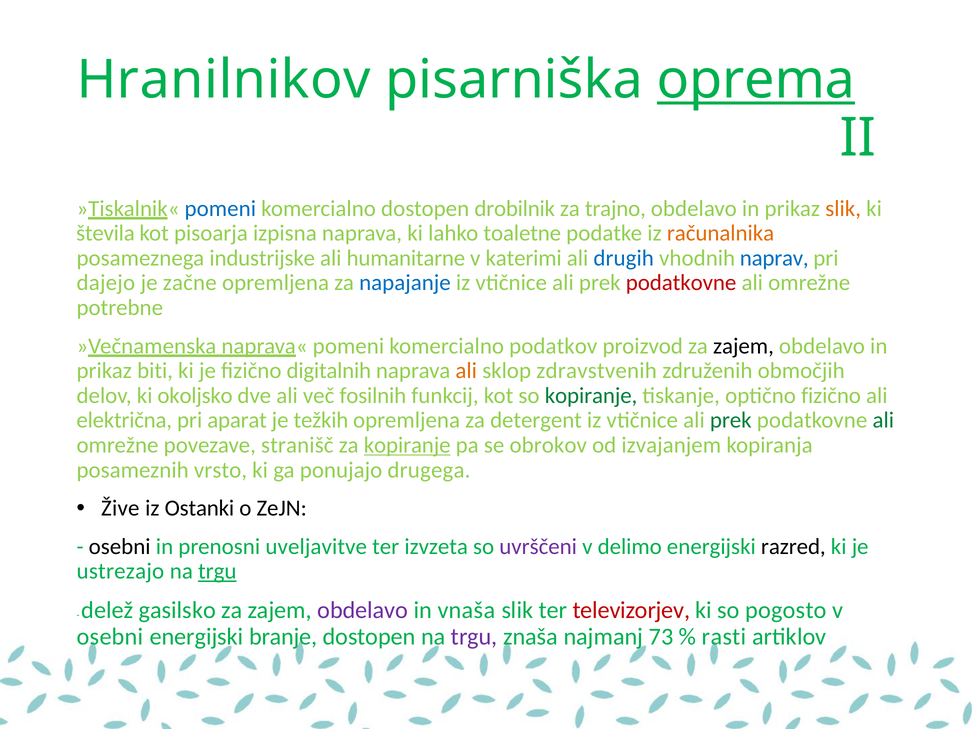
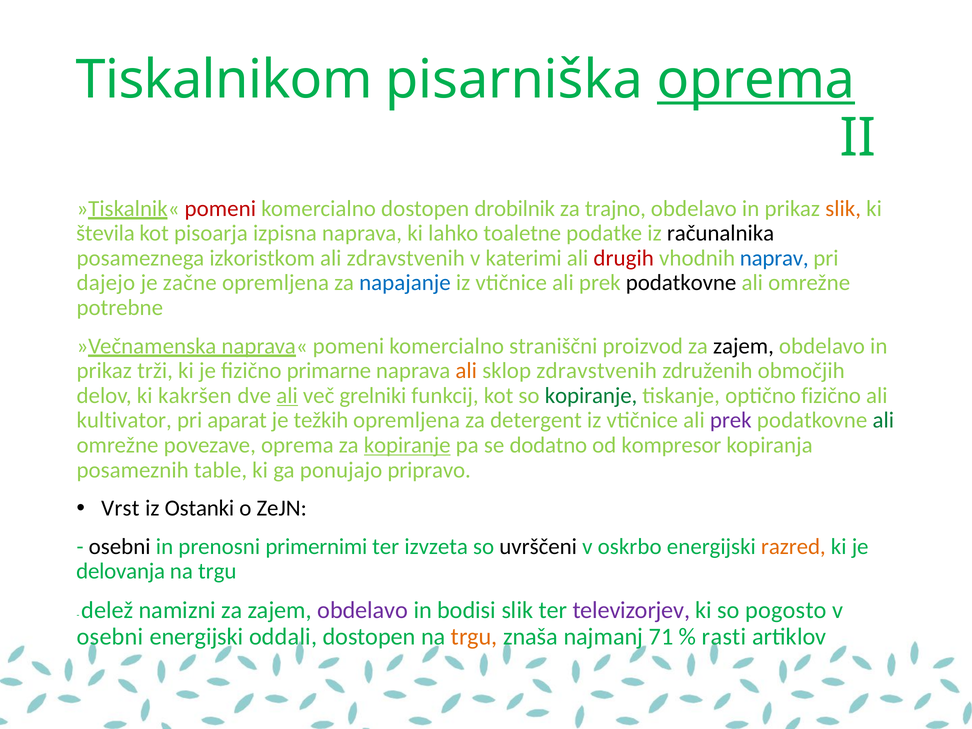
Hranilnikov: Hranilnikov -> Tiskalnikom (224, 80)
pomeni colour: blue -> red (220, 208)
računalnika colour: orange -> black (721, 233)
industrijske: industrijske -> izkoristkom (262, 258)
ali humanitarne: humanitarne -> zdravstvenih (406, 258)
drugih colour: blue -> red (624, 258)
podatkovne colour: red -> black (681, 283)
podatkov: podatkov -> straniščni (553, 346)
biti: biti -> trži (155, 371)
digitalnih: digitalnih -> primarne (329, 371)
okoljsko: okoljsko -> kakršen (195, 396)
ali underline: none -> present (287, 396)
fosilnih: fosilnih -> grelniki (373, 396)
električna: električna -> kultivator (124, 420)
prek colour: green -> purple (731, 420)
povezave stranišč: stranišč -> oprema (297, 445)
obrokov: obrokov -> dodatno (548, 445)
izvajanjem: izvajanjem -> kompresor (671, 445)
vrsto: vrsto -> table (221, 470)
drugega: drugega -> pripravo (429, 470)
Žive: Žive -> Vrst (120, 508)
uveljavitve: uveljavitve -> primernimi (316, 547)
uvrščeni colour: purple -> black (538, 547)
delimo: delimo -> oskrbo (630, 547)
razred colour: black -> orange (793, 547)
ustrezajo: ustrezajo -> delovanja (121, 571)
trgu underline: present -> none (217, 571)
gasilsko: gasilsko -> namizni (177, 610)
vnaša: vnaša -> bodisi (467, 610)
televizorjev colour: red -> purple (631, 610)
branje: branje -> oddali (283, 637)
trgu colour: purple -> orange (474, 637)
73: 73 -> 71 (661, 637)
